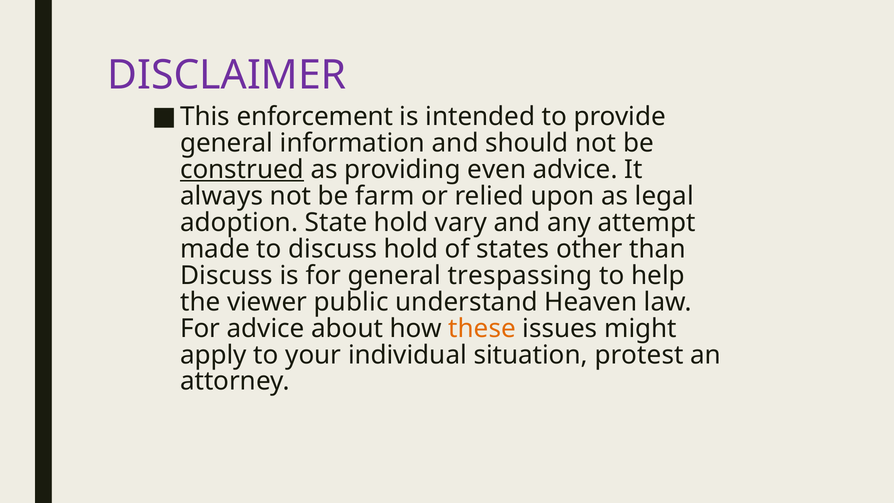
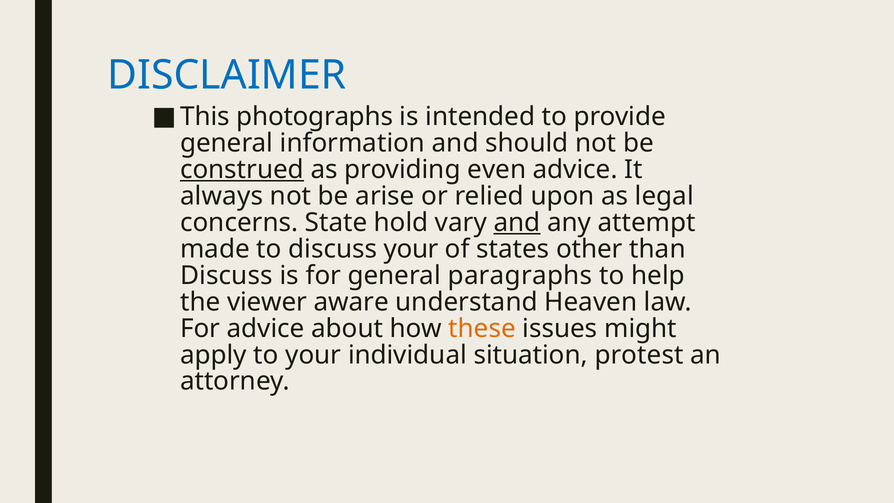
DISCLAIMER colour: purple -> blue (227, 75)
enforcement: enforcement -> photographs (315, 117)
farm: farm -> arise (385, 196)
adoption: adoption -> concerns (239, 222)
and underline: none -> present (517, 222)
discuss hold: hold -> your (411, 249)
trespassing: trespassing -> paragraphs (520, 275)
public: public -> aware (351, 302)
